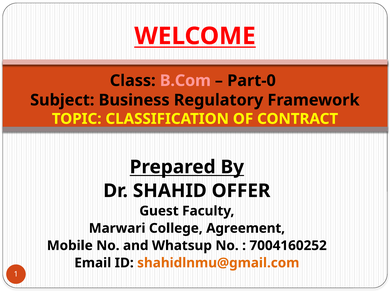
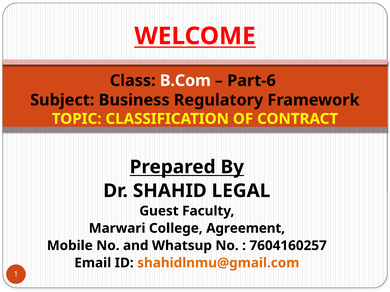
B.Com colour: pink -> white (185, 81)
Part-0: Part-0 -> Part-6 (251, 81)
OFFER: OFFER -> LEGAL (241, 191)
7004160252: 7004160252 -> 7604160257 (288, 246)
